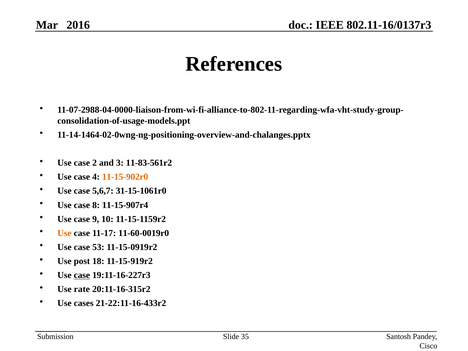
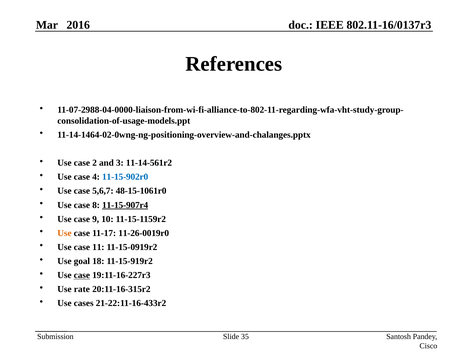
11-83-561r2: 11-83-561r2 -> 11-14-561r2 (149, 163)
11-15-902r0 colour: orange -> blue (125, 177)
31-15-1061r0: 31-15-1061r0 -> 48-15-1061r0 (141, 191)
11-15-907r4 underline: none -> present (125, 205)
11-60-0019r0: 11-60-0019r0 -> 11-26-0019r0 (144, 233)
53: 53 -> 11 (98, 247)
post: post -> goal (82, 261)
